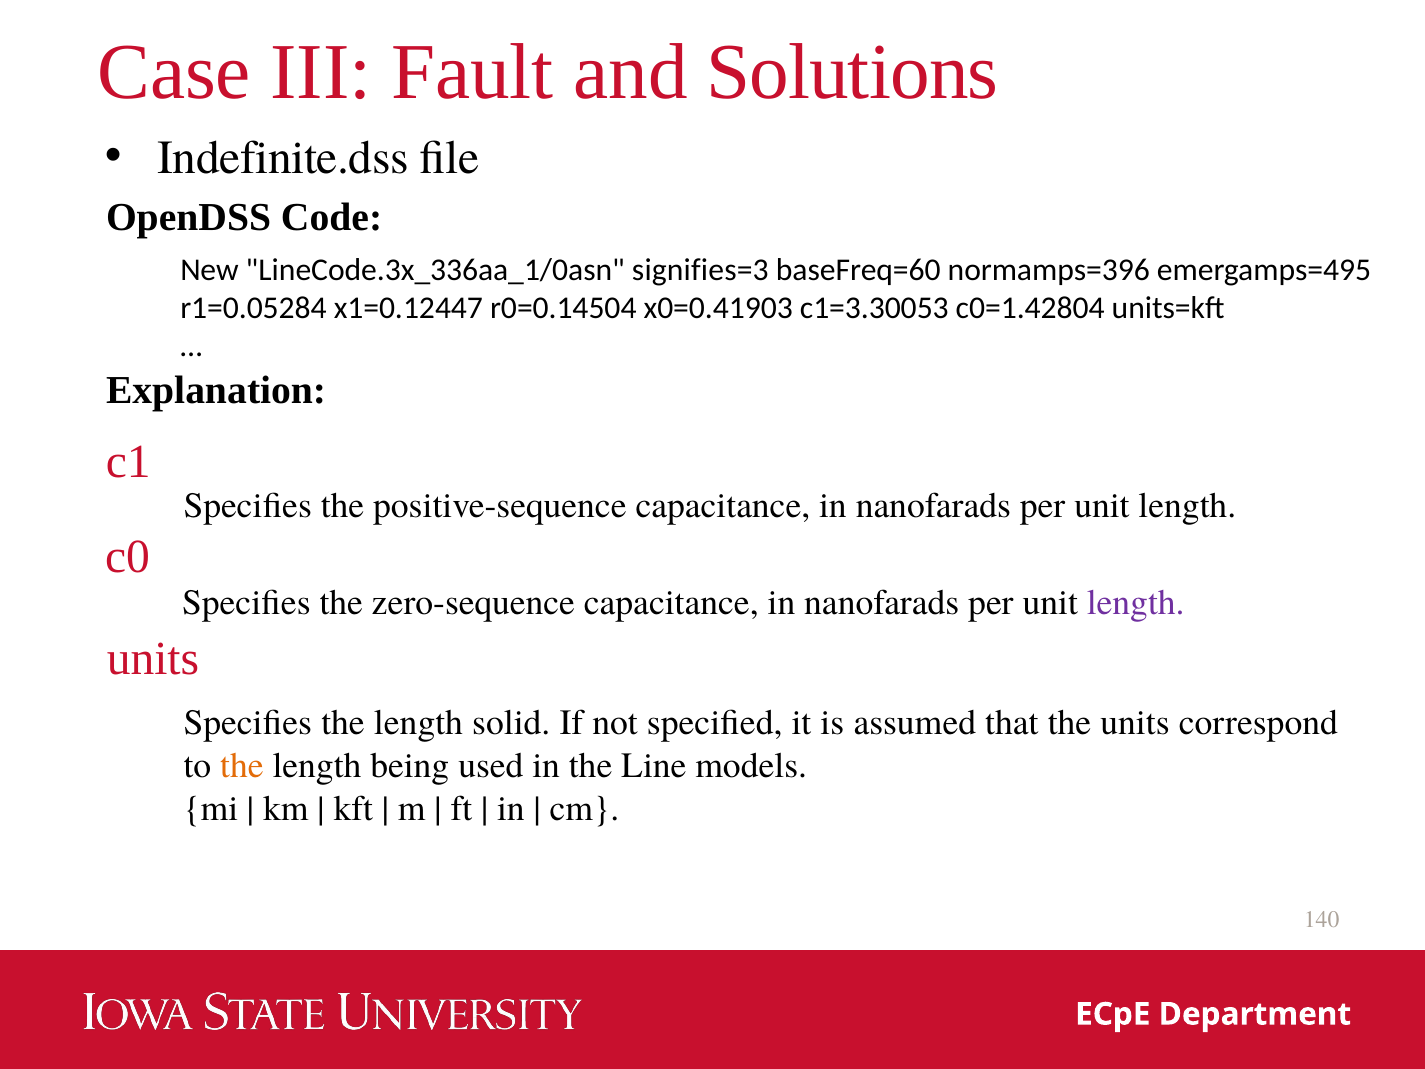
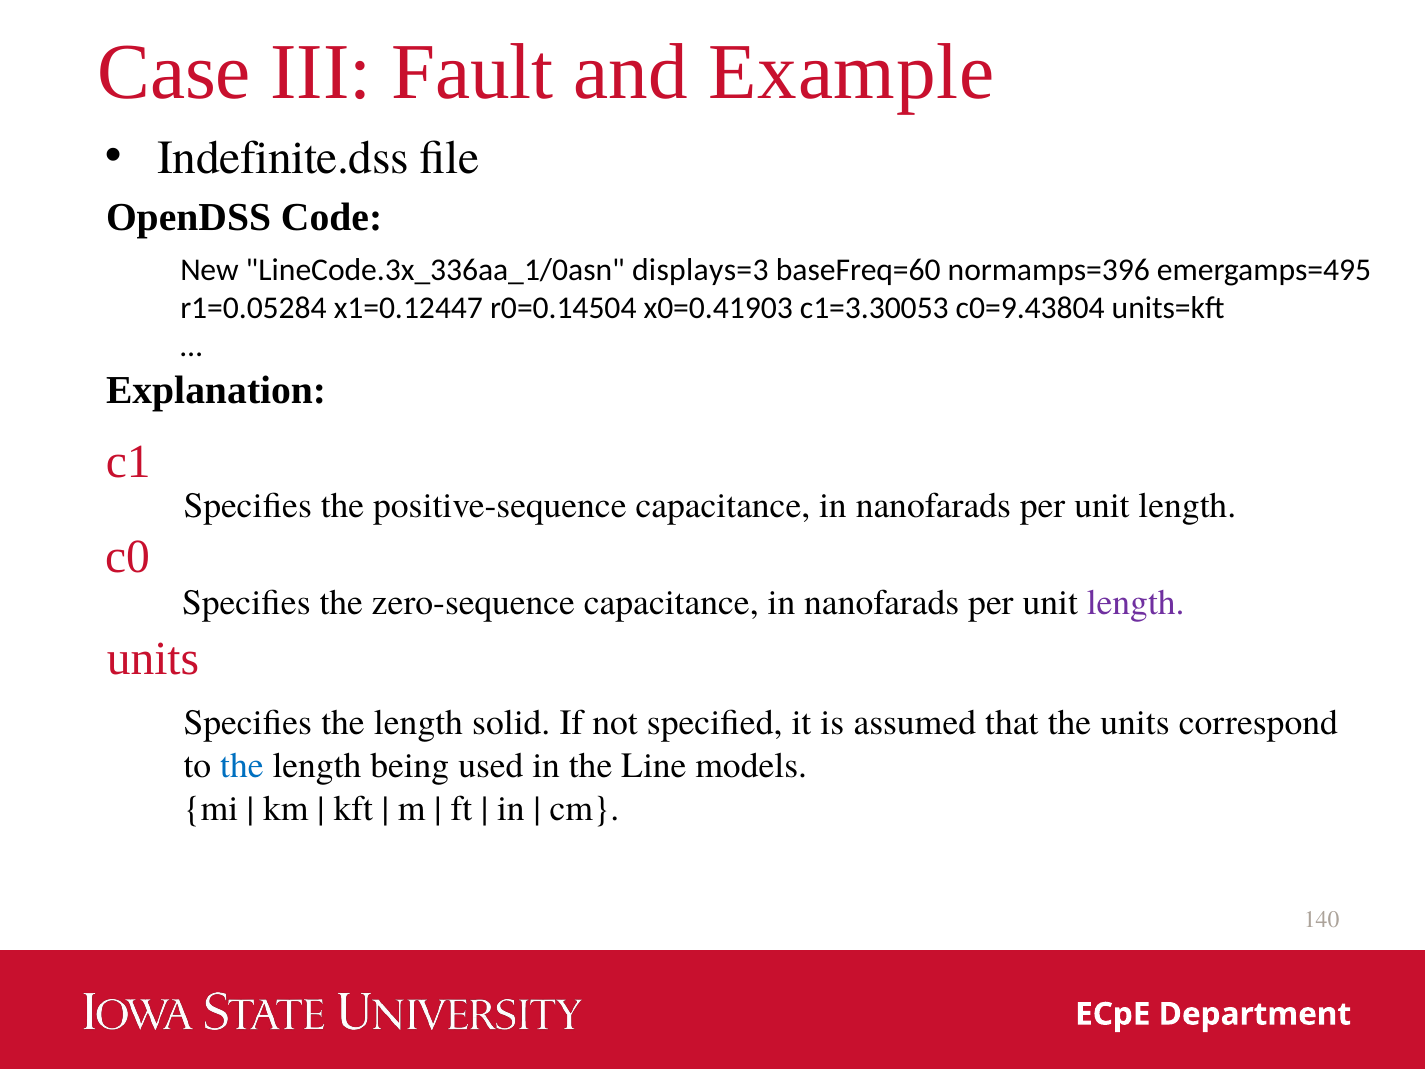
Solutions: Solutions -> Example (852, 72)
signifies=3: signifies=3 -> displays=3 (700, 270)
c0=1.42804: c0=1.42804 -> c0=9.43804 (1030, 308)
the colour: orange -> blue (242, 766)
